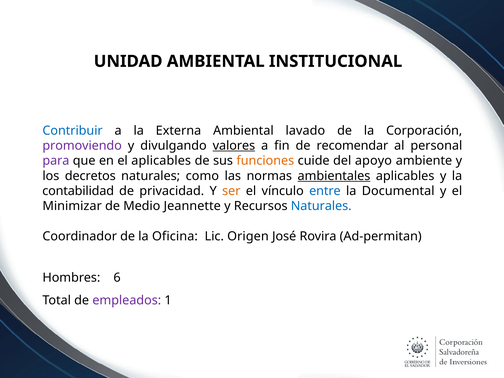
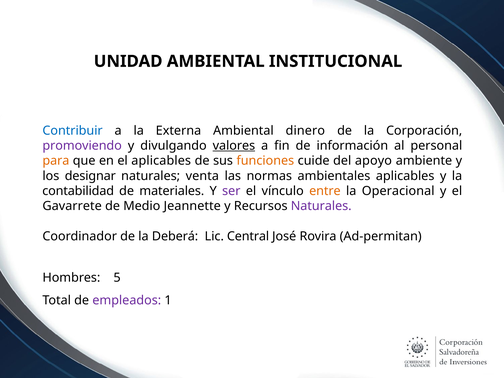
lavado: lavado -> dinero (305, 131)
recomendar: recomendar -> información (352, 146)
para colour: purple -> orange (56, 161)
decretos: decretos -> designar (90, 176)
como: como -> venta (202, 176)
ambientales underline: present -> none (334, 176)
privacidad: privacidad -> materiales (172, 191)
ser colour: orange -> purple (231, 191)
entre colour: blue -> orange (325, 191)
Documental: Documental -> Operacional (398, 191)
Minimizar: Minimizar -> Gavarrete (72, 206)
Naturales colour: blue -> purple (321, 206)
Oficina: Oficina -> Deberá (175, 236)
Origen: Origen -> Central (248, 236)
6: 6 -> 5 (117, 278)
